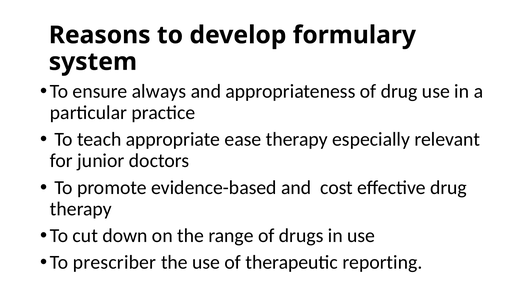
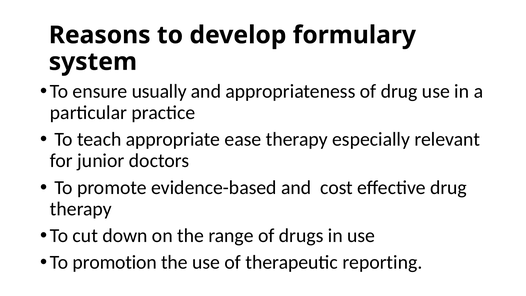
always: always -> usually (159, 91)
prescriber: prescriber -> promotion (115, 262)
